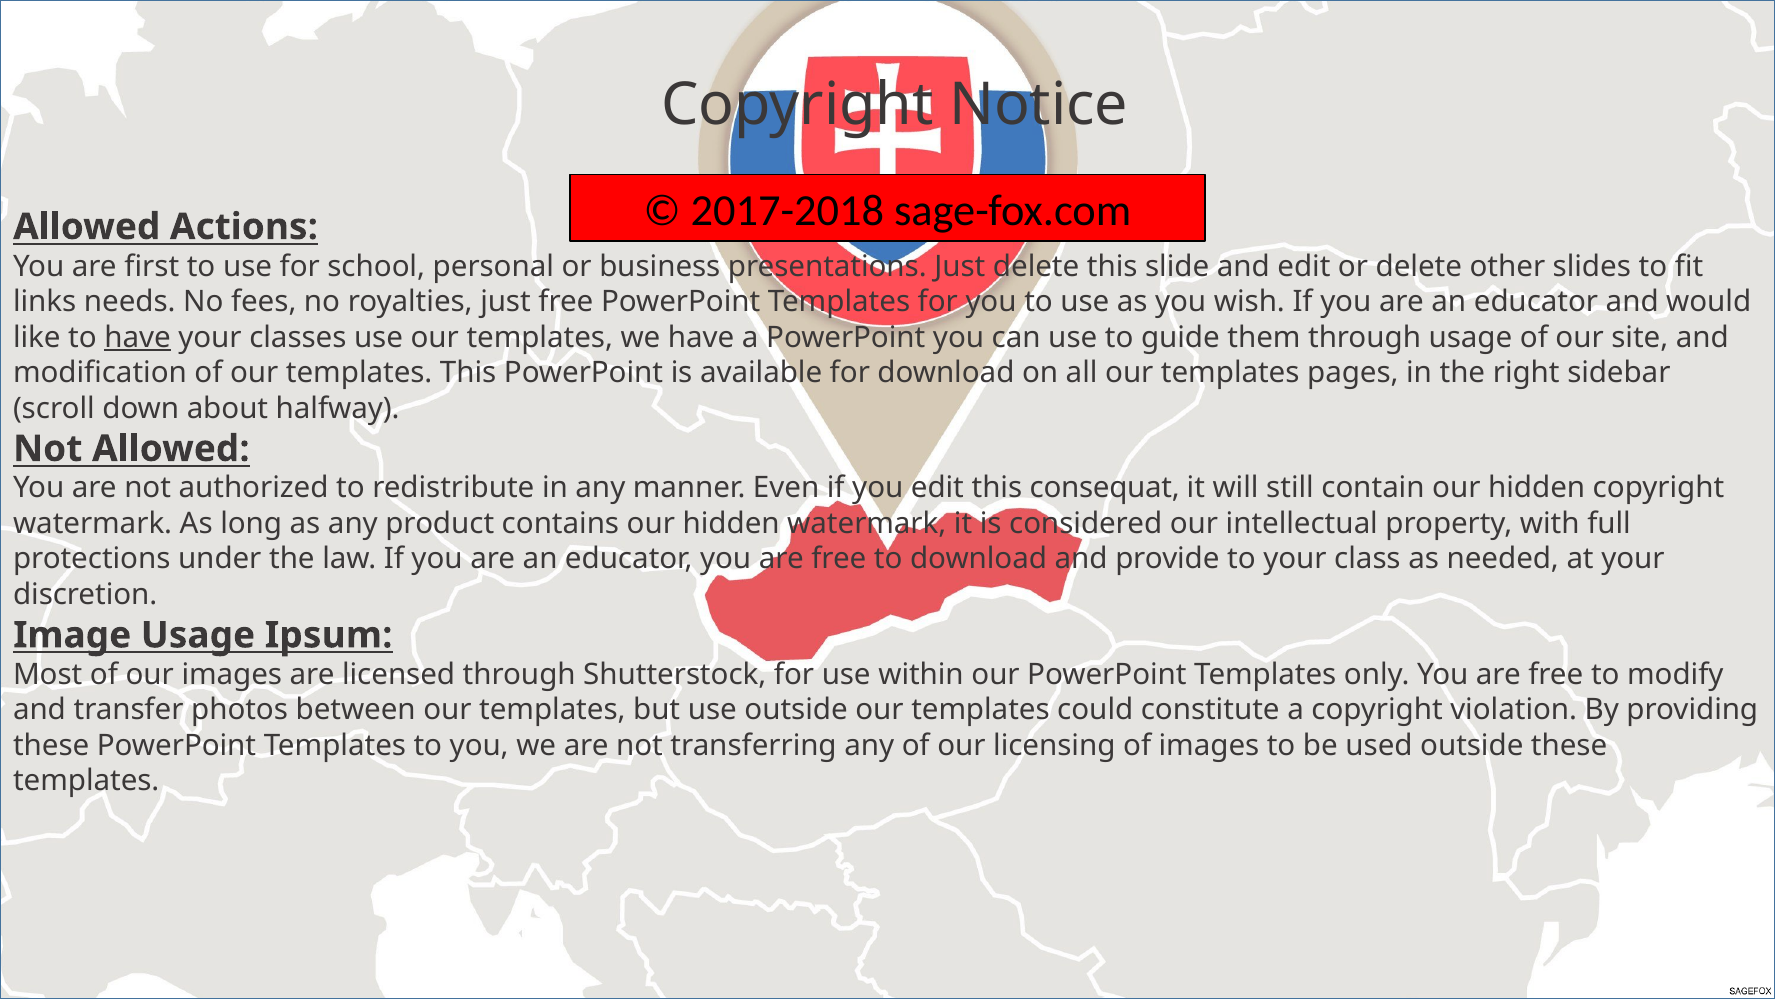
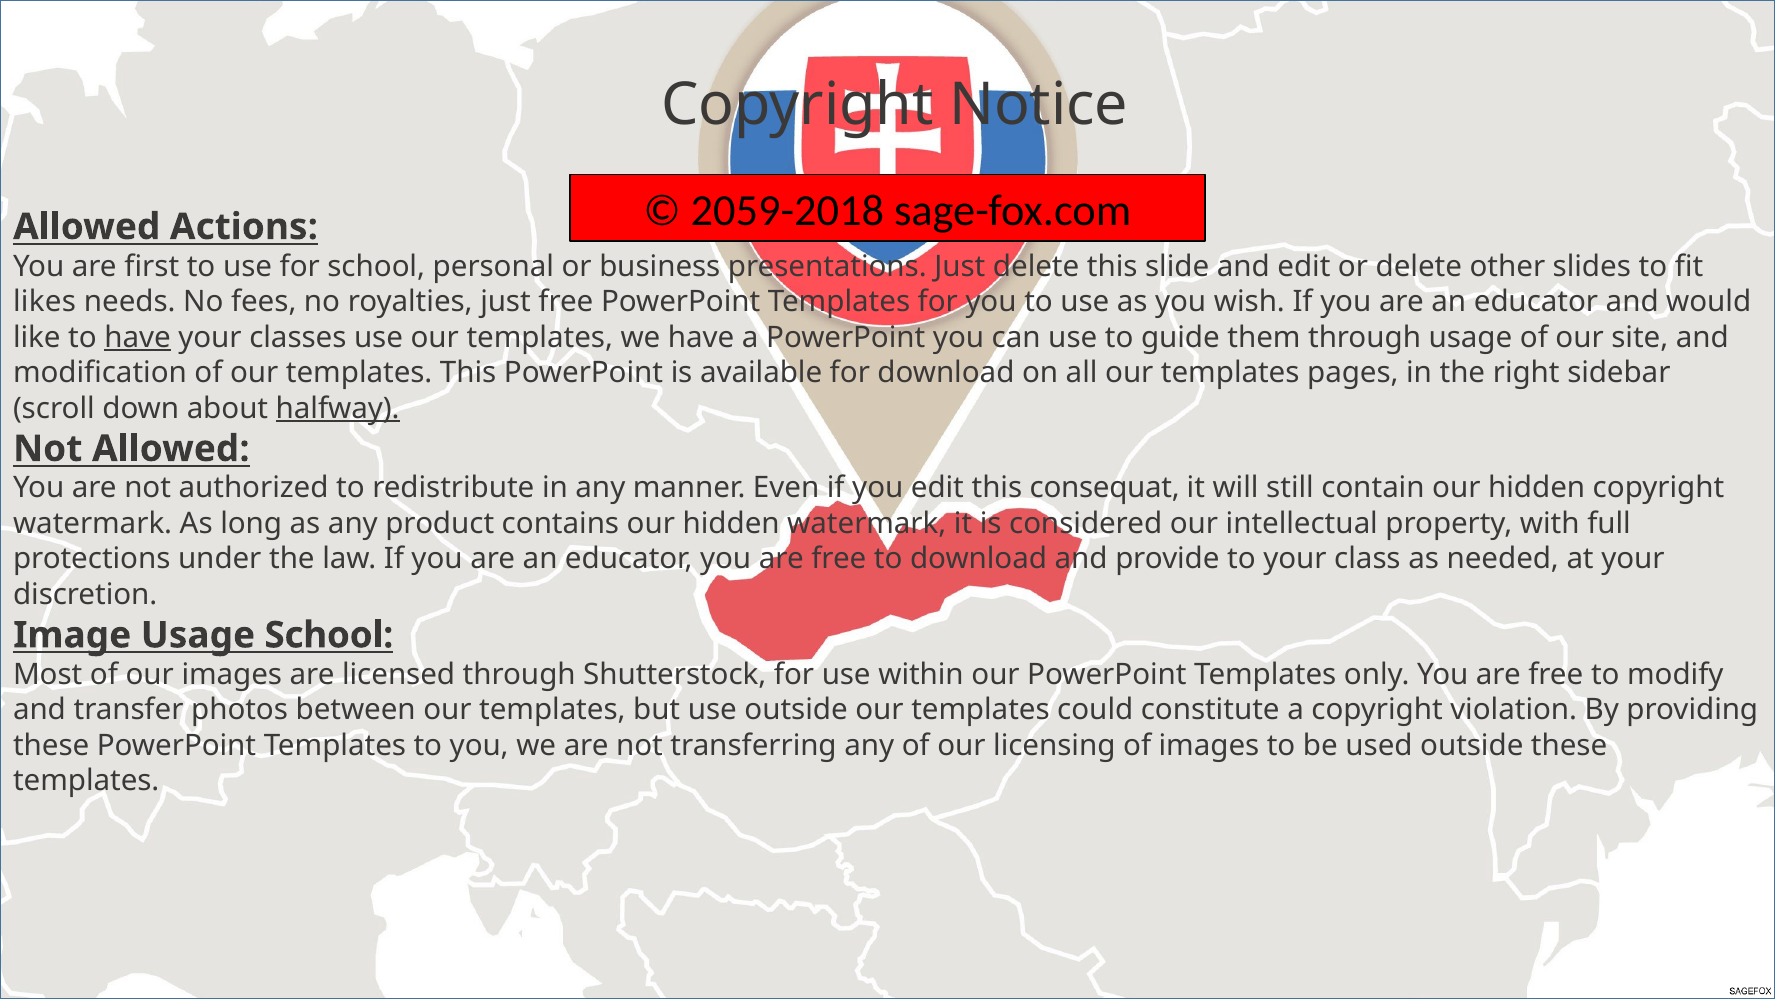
2017-2018: 2017-2018 -> 2059-2018 (787, 211)
links: links -> likes (45, 302)
halfway underline: none -> present (338, 408)
Usage Ipsum: Ipsum -> School (329, 635)
